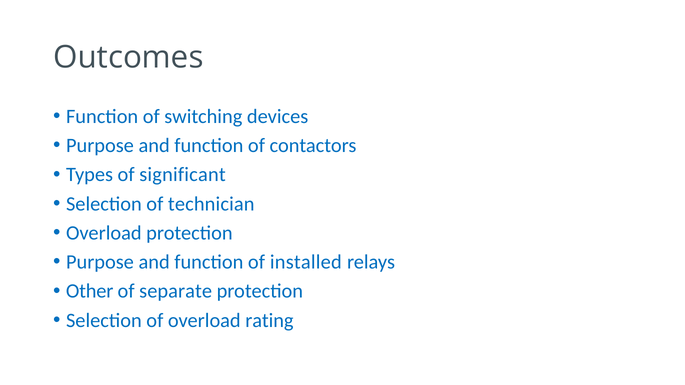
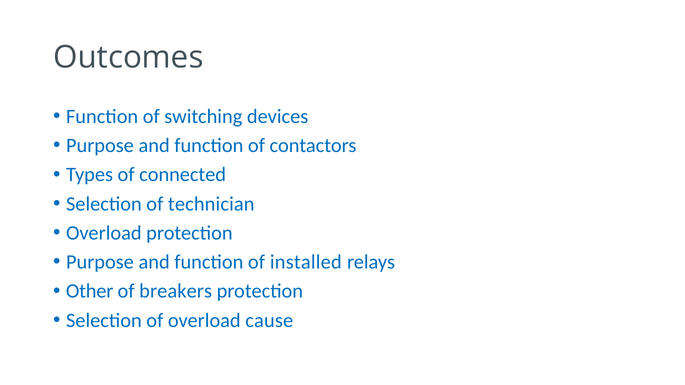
significant: significant -> connected (183, 175)
separate: separate -> breakers (176, 291)
rating: rating -> cause (269, 321)
